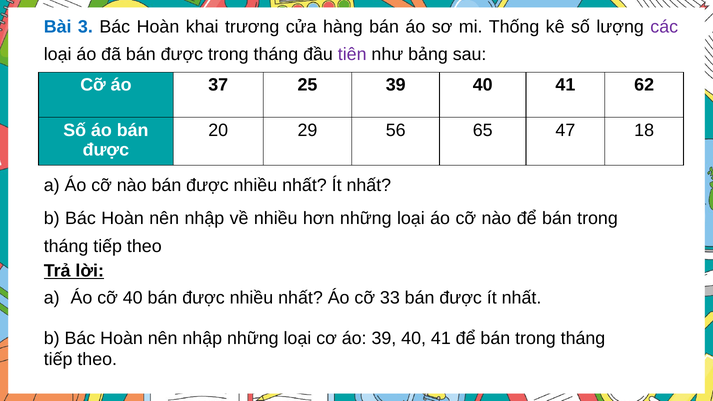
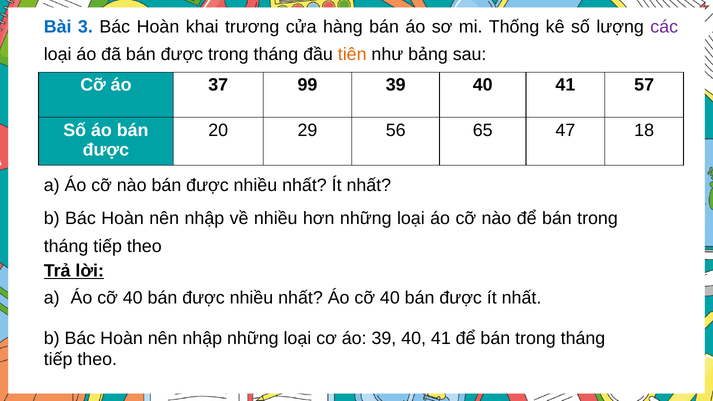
tiên colour: purple -> orange (352, 54)
25: 25 -> 99 (307, 85)
62: 62 -> 57 (644, 85)
nhất Áo cỡ 33: 33 -> 40 (390, 298)
